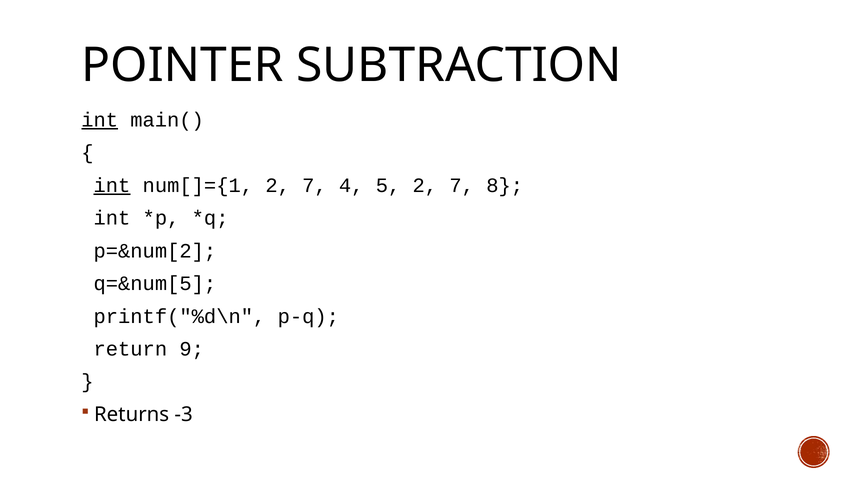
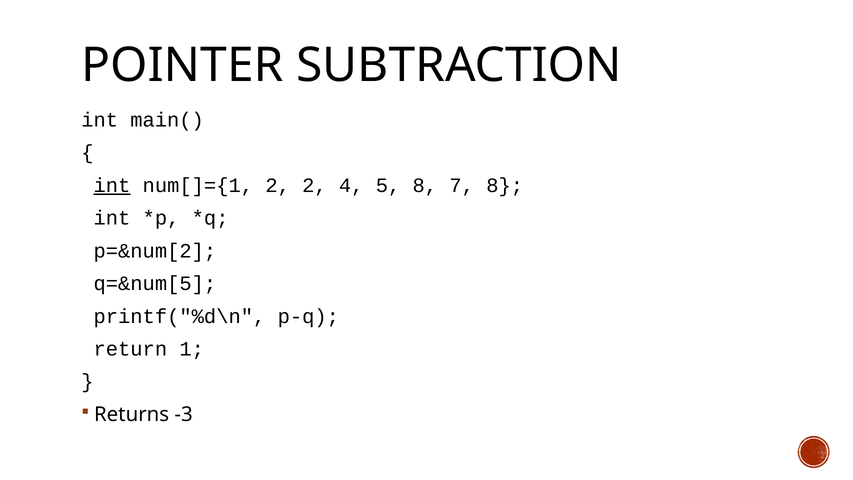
int underline: present -> none (100, 120)
num[]={1 2 7: 7 -> 2 (314, 185)
5 2: 2 -> 8 (425, 185)
9: 9 -> 1 (192, 349)
